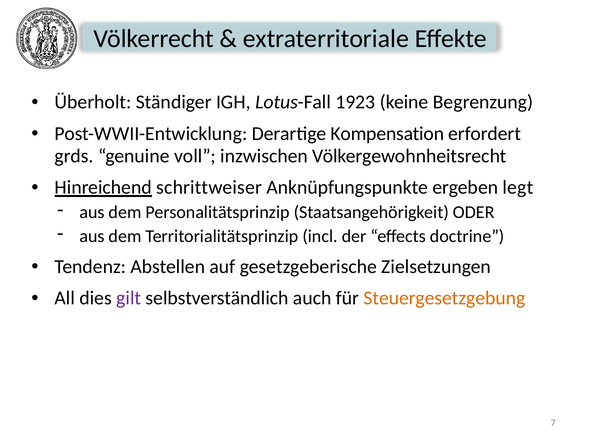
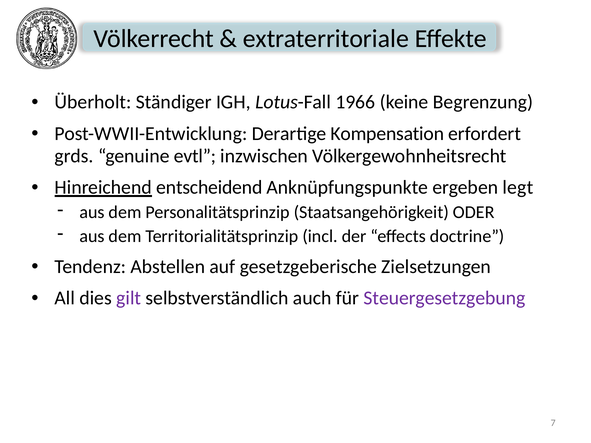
1923: 1923 -> 1966 (355, 102)
voll: voll -> evtl (195, 156)
schrittweiser: schrittweiser -> entscheidend (209, 188)
Steuergesetzgebung colour: orange -> purple (444, 298)
